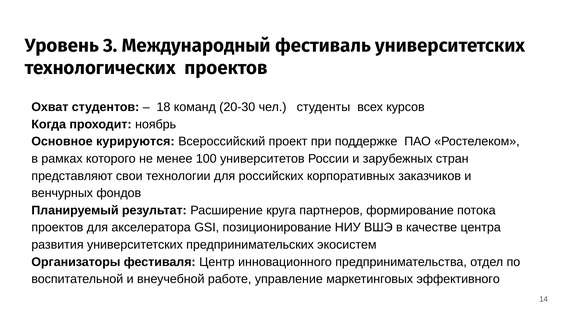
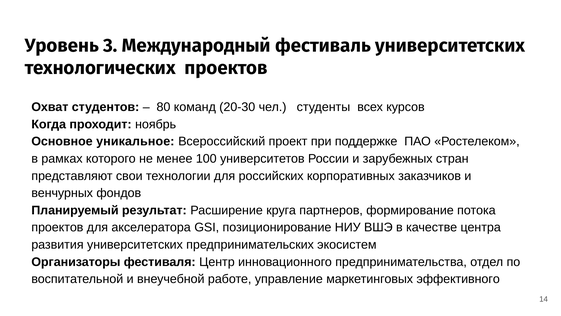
18: 18 -> 80 (163, 107)
курируются: курируются -> уникальное (135, 141)
